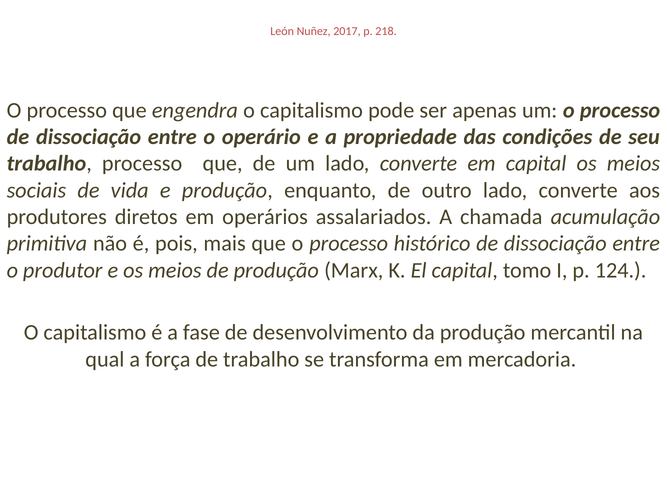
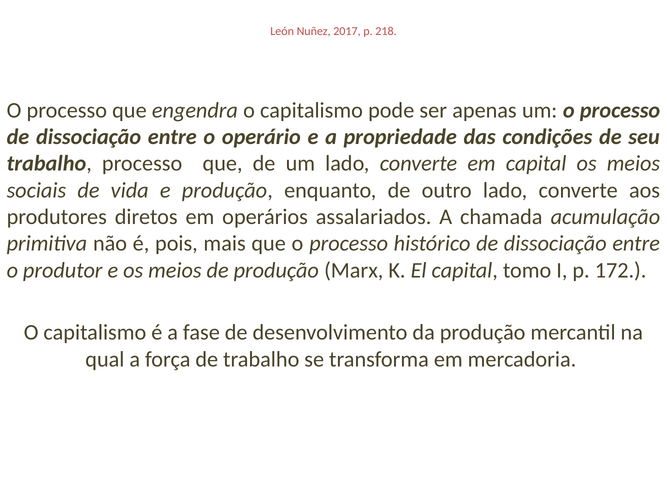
124: 124 -> 172 (621, 270)
